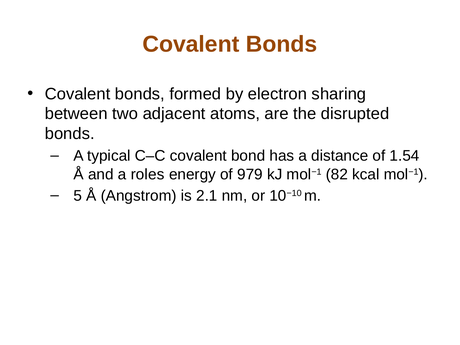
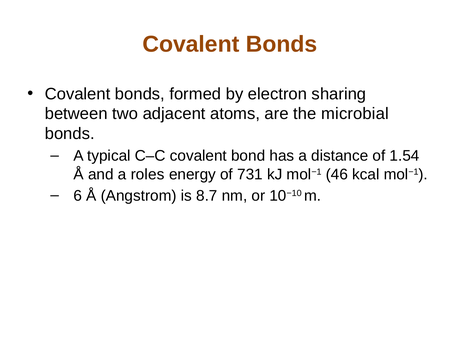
disrupted: disrupted -> microbial (355, 114)
979: 979 -> 731 (250, 174)
82: 82 -> 46 (337, 174)
5: 5 -> 6 (78, 196)
2.1: 2.1 -> 8.7 (207, 196)
